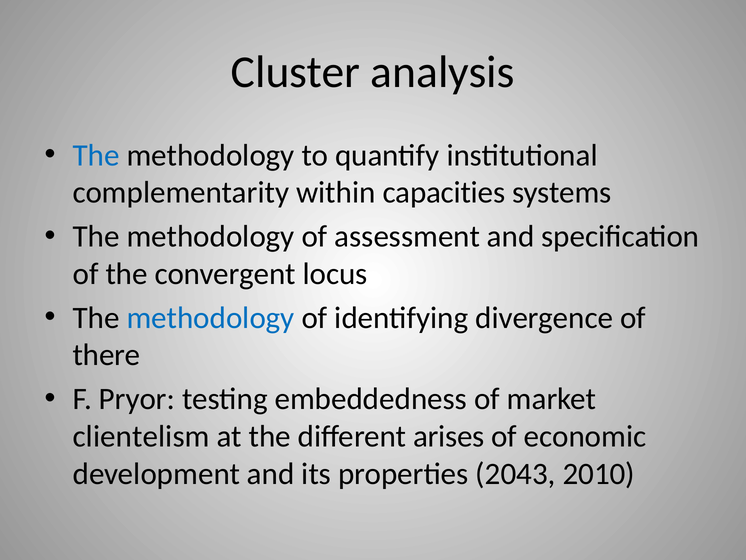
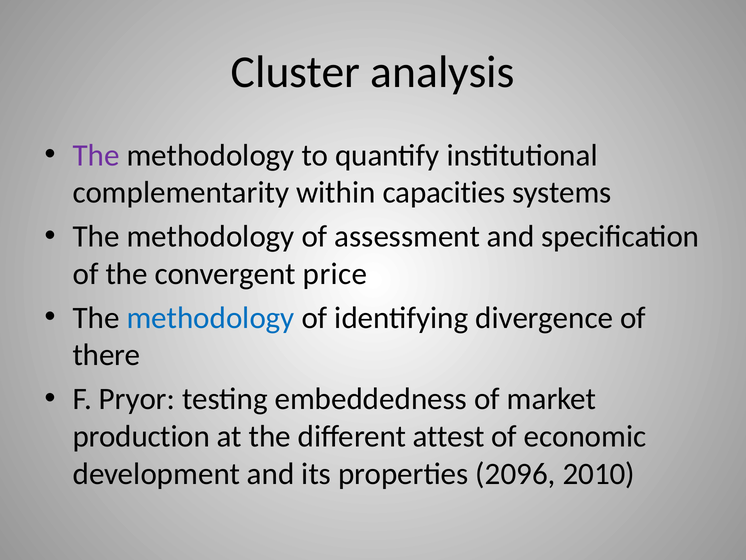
The colour: blue -> purple (96, 155)
locus: locus -> price (335, 274)
clientelism: clientelism -> production (141, 436)
arises: arises -> attest (449, 436)
2043: 2043 -> 2096 (516, 473)
